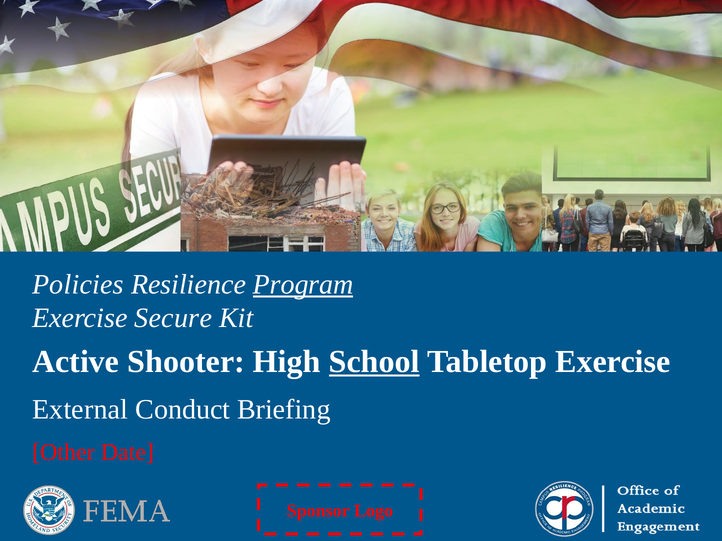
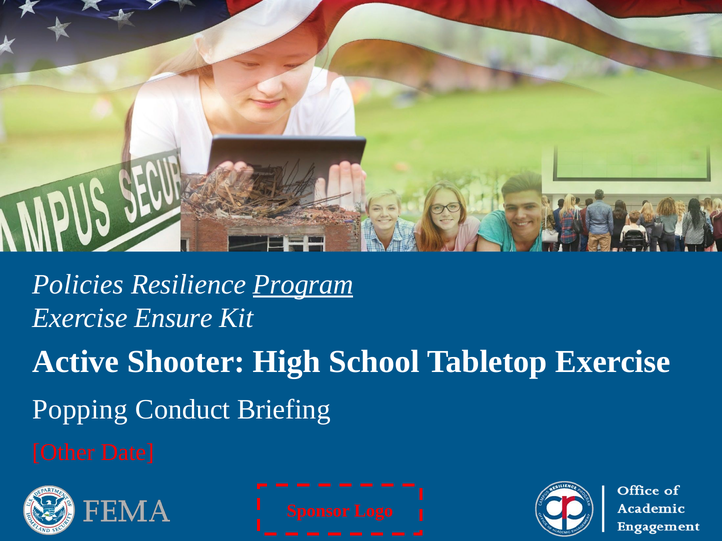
Secure: Secure -> Ensure (173, 318)
School underline: present -> none (374, 362)
External: External -> Popping (80, 410)
